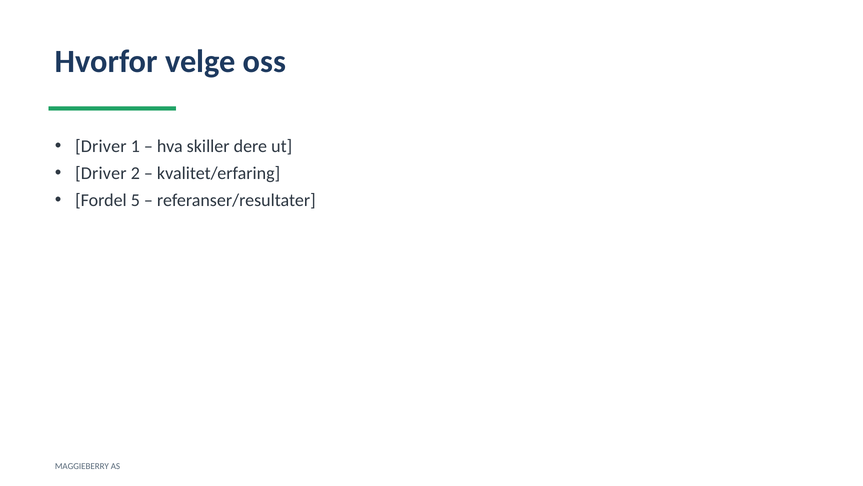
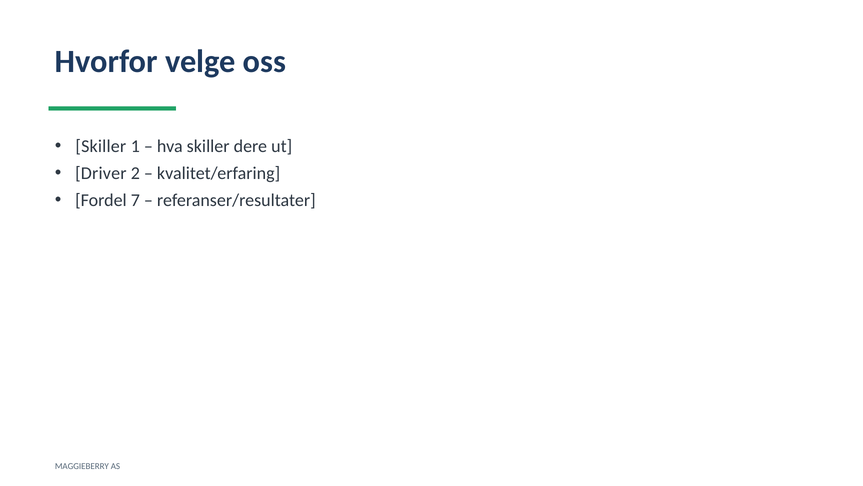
Driver: Driver -> Skiller (101, 146)
5: 5 -> 7 (135, 200)
